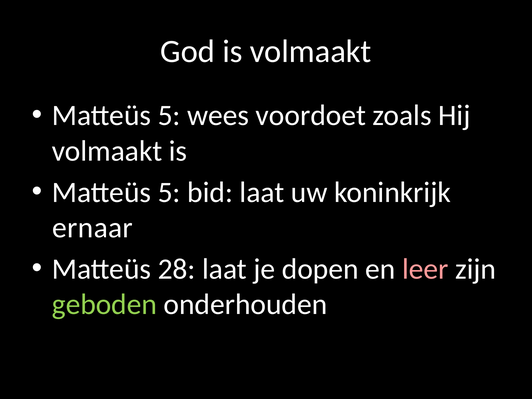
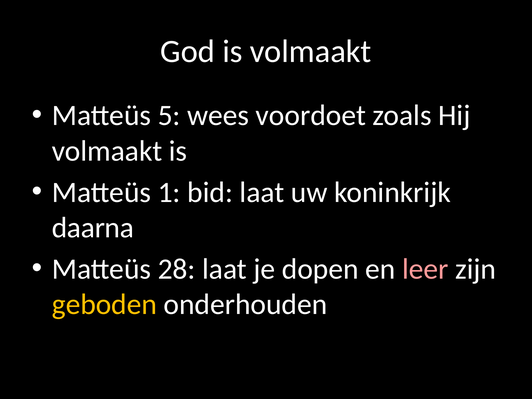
5: 5 -> 1 (169, 192)
ernaar: ernaar -> daarna (93, 228)
geboden colour: light green -> yellow (104, 305)
